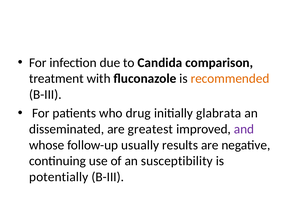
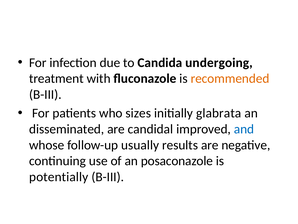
comparison: comparison -> undergoing (219, 63)
drug: drug -> sizes (138, 113)
greatest: greatest -> candidal (150, 129)
and colour: purple -> blue (244, 129)
susceptibility: susceptibility -> posaconazole (177, 161)
